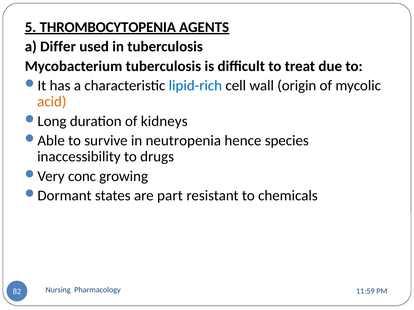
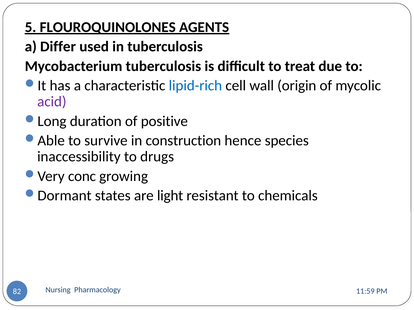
THROMBOCYTOPENIA: THROMBOCYTOPENIA -> FLOUROQUINOLONES (108, 27)
acid colour: orange -> purple (52, 102)
kidneys: kidneys -> positive (164, 121)
neutropenia: neutropenia -> construction (183, 141)
part: part -> light (170, 196)
